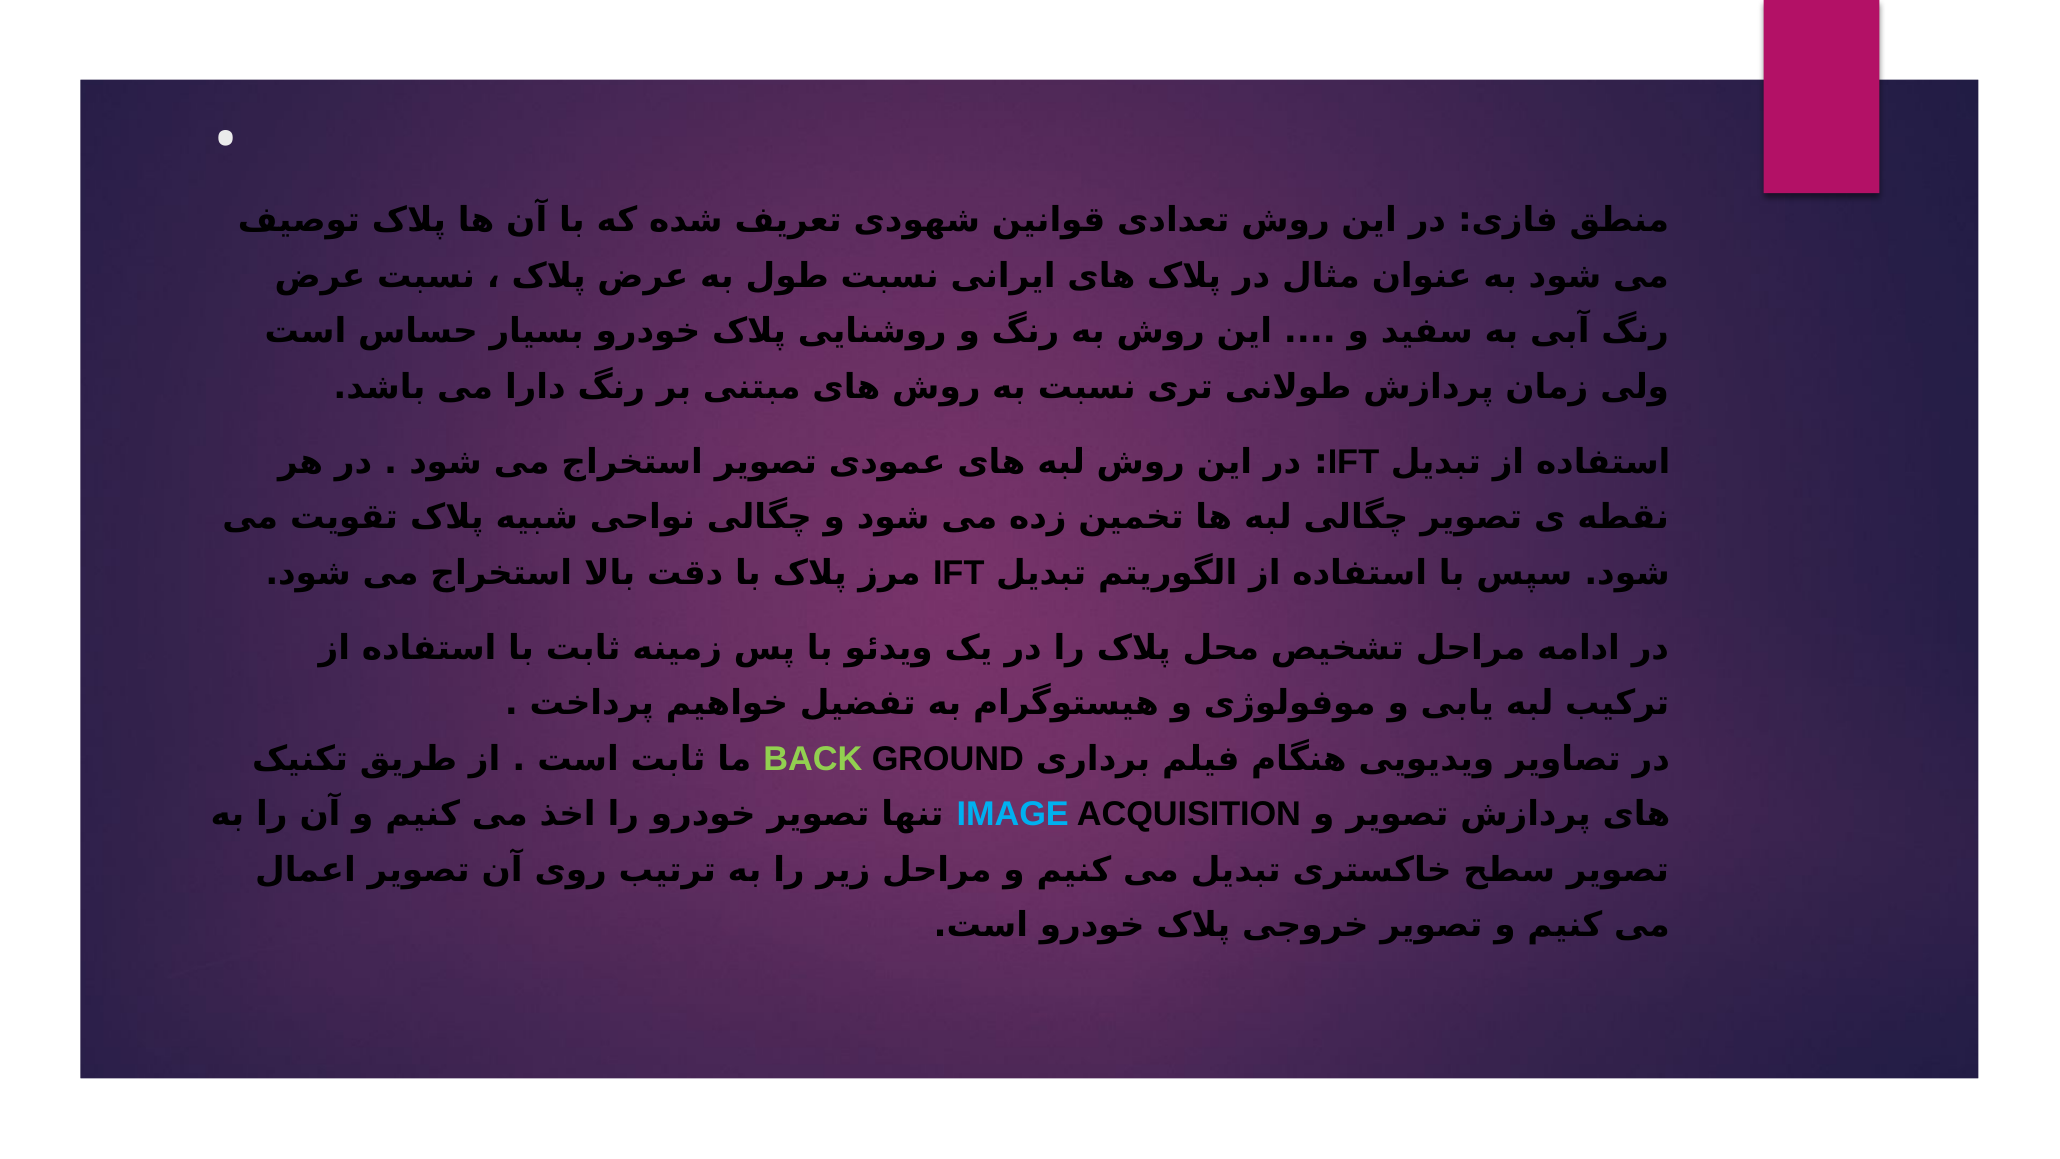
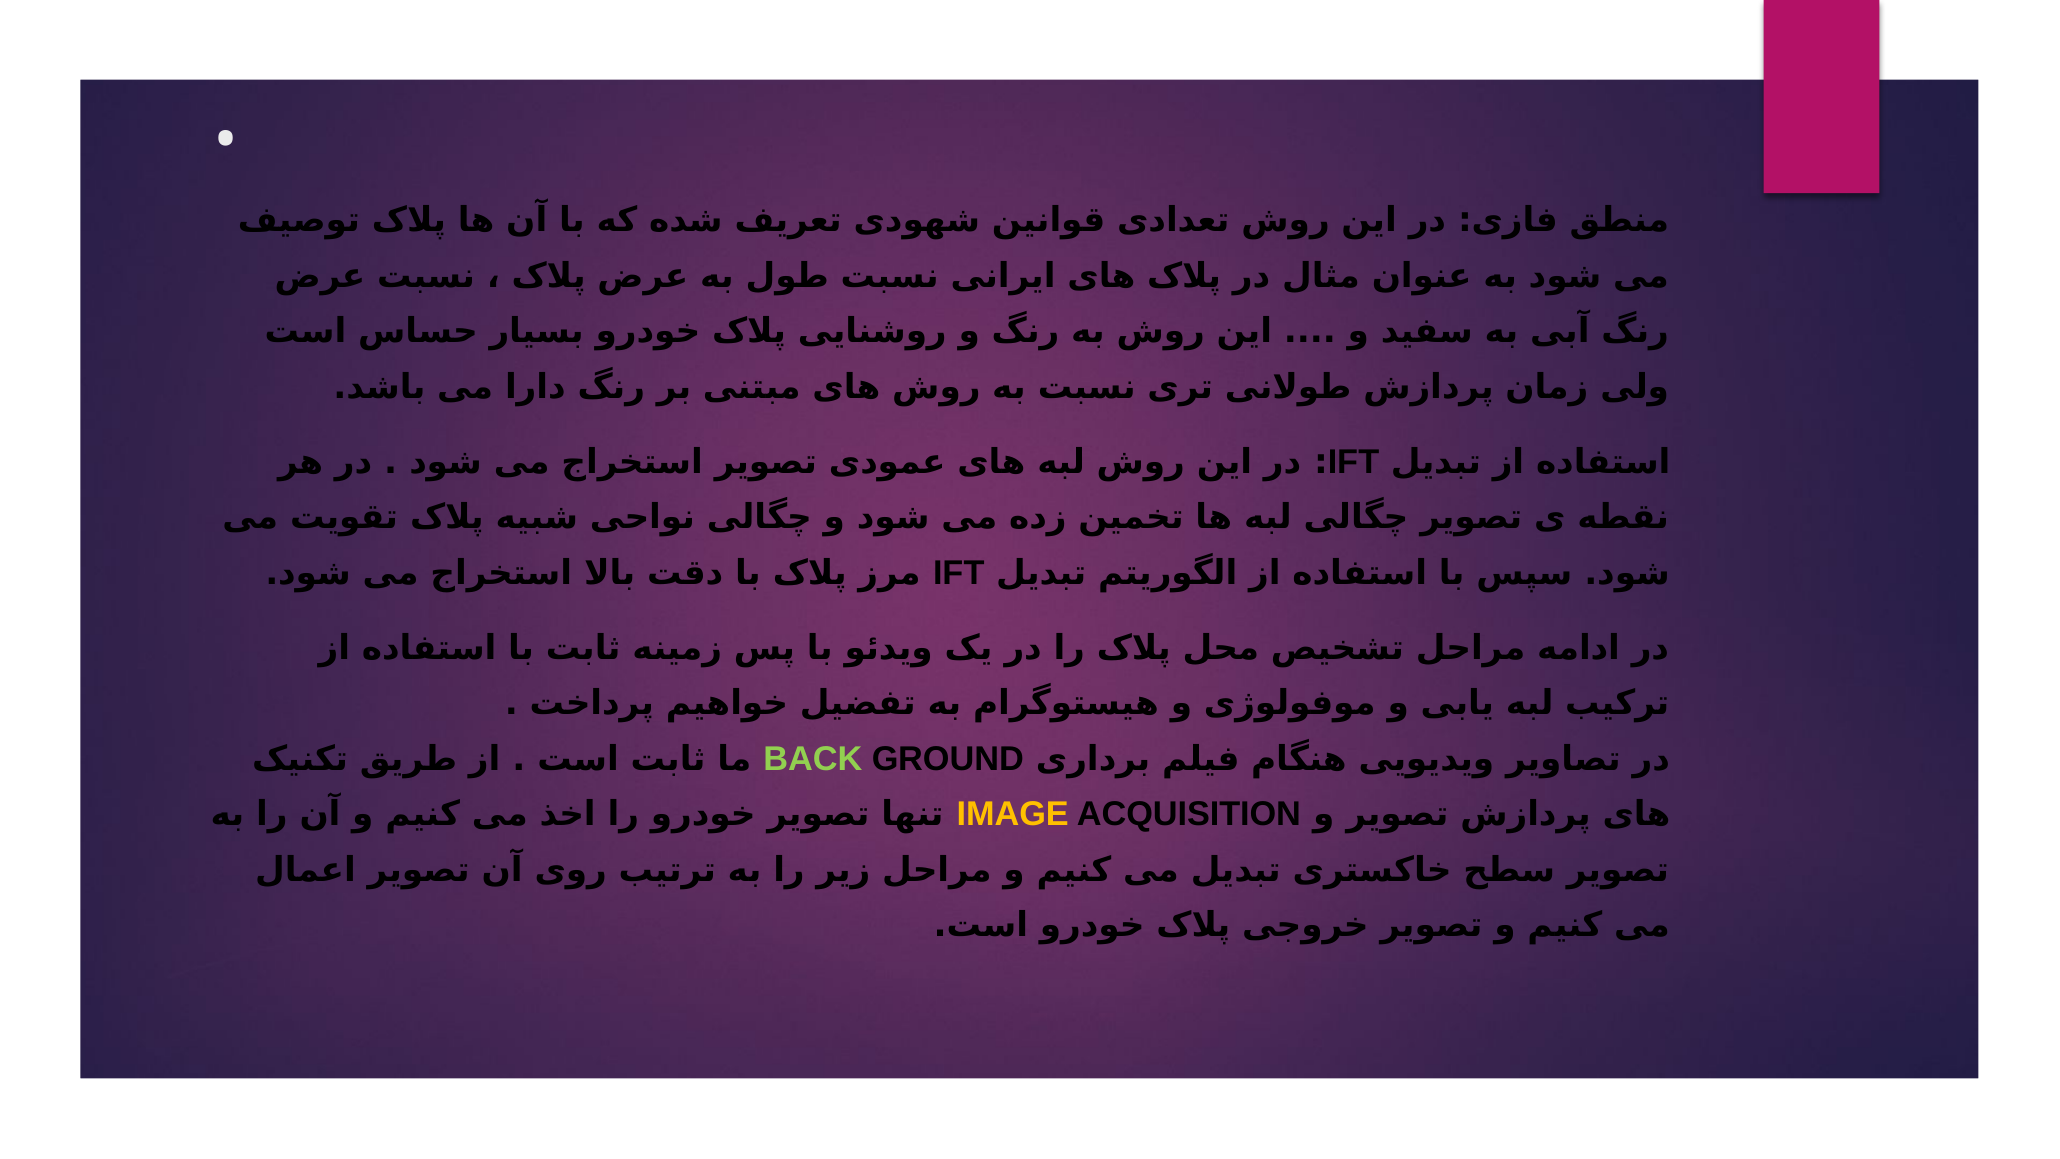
IMAGE colour: light blue -> yellow (1013, 814)
